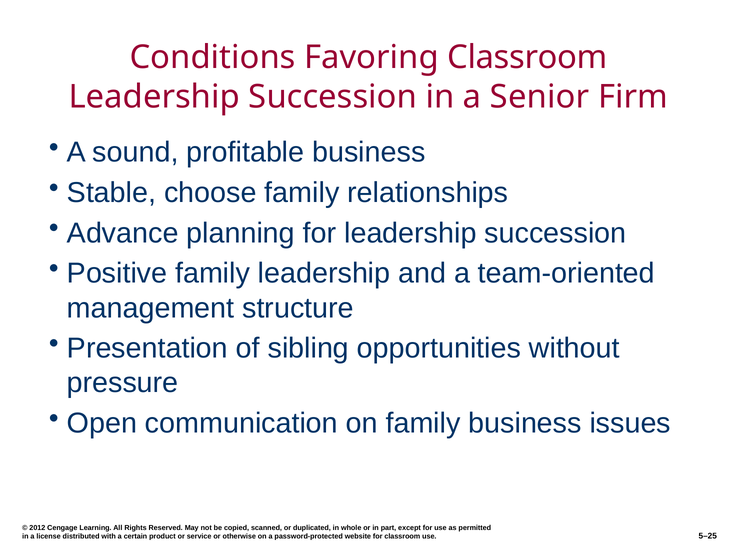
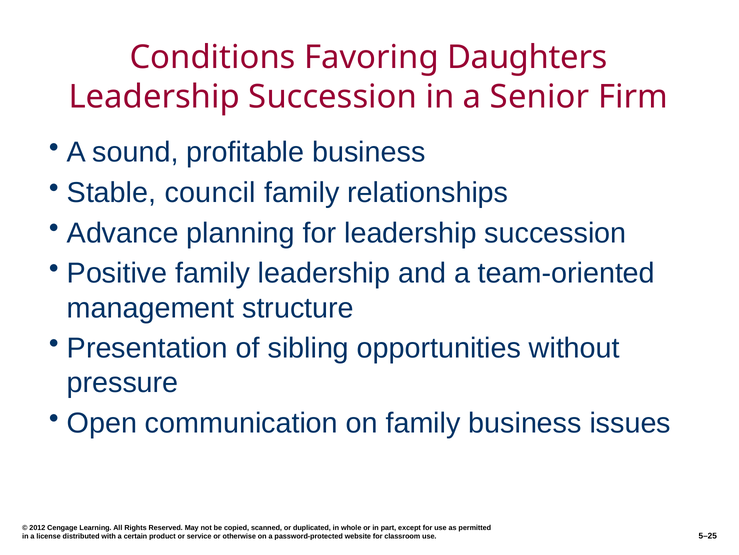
Favoring Classroom: Classroom -> Daughters (527, 57)
choose: choose -> council (210, 193)
